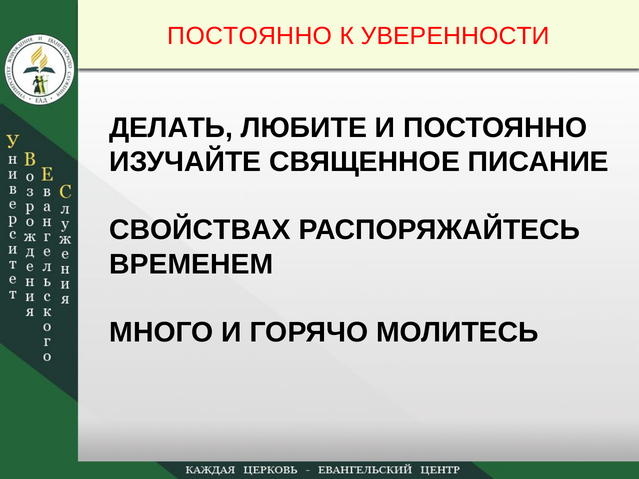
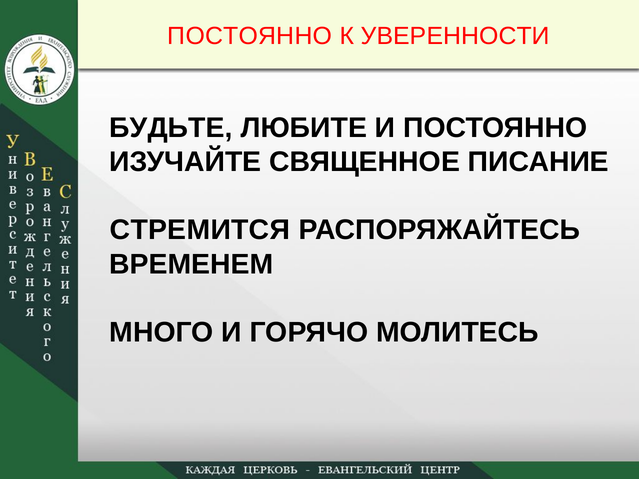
ДЕЛАТЬ: ДЕЛАТЬ -> БУДЬТЕ (171, 128)
СВОЙСТВАХ: СВОЙСТВАХ -> СТРЕМИТСЯ (200, 230)
